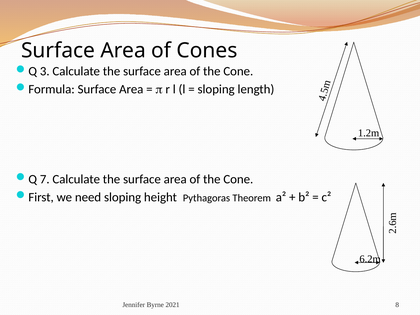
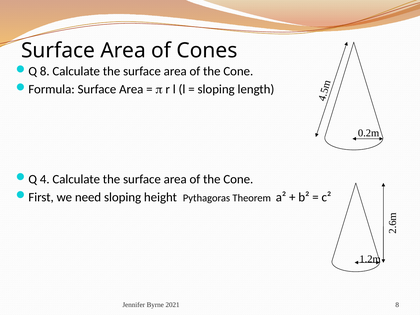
Q 3: 3 -> 8 (45, 71)
1.2m: 1.2m -> 0.2m (369, 133)
Q 7: 7 -> 4 (45, 179)
6.2m: 6.2m -> 1.2m (370, 259)
